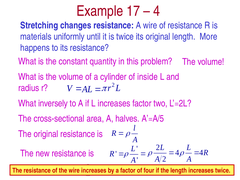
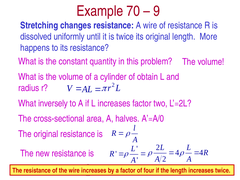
Example 17: 17 -> 70 (133, 11)
4: 4 -> 9 (157, 11)
materials: materials -> dissolved (36, 37)
inside: inside -> obtain (148, 77)
A’=A/5: A’=A/5 -> A’=A/0 (153, 119)
